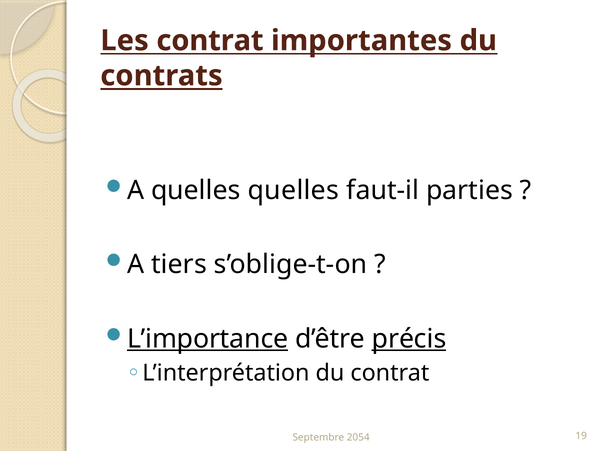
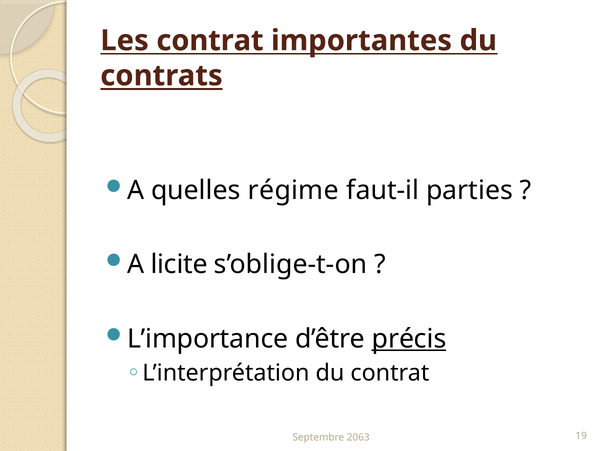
quelles quelles: quelles -> régime (293, 190)
tiers: tiers -> licite (179, 264)
L’importance underline: present -> none (208, 339)
2054: 2054 -> 2063 (358, 437)
